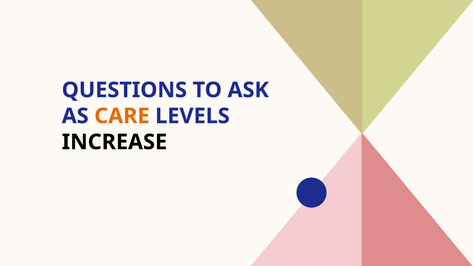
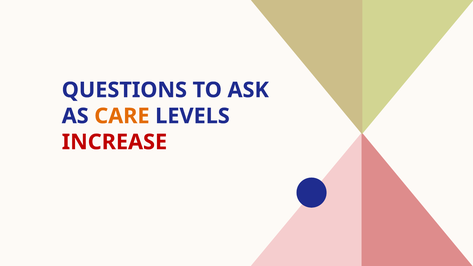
INCREASE colour: black -> red (114, 142)
